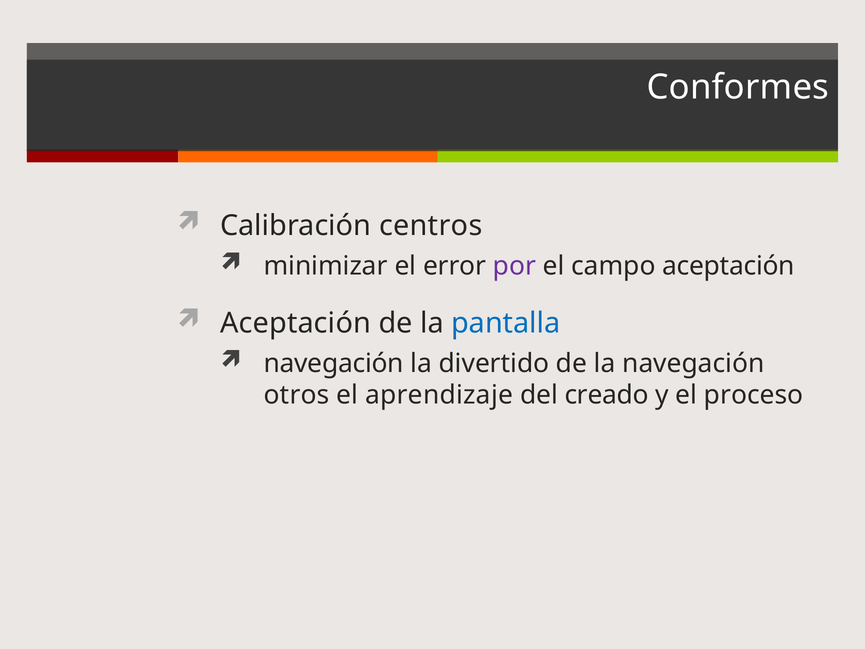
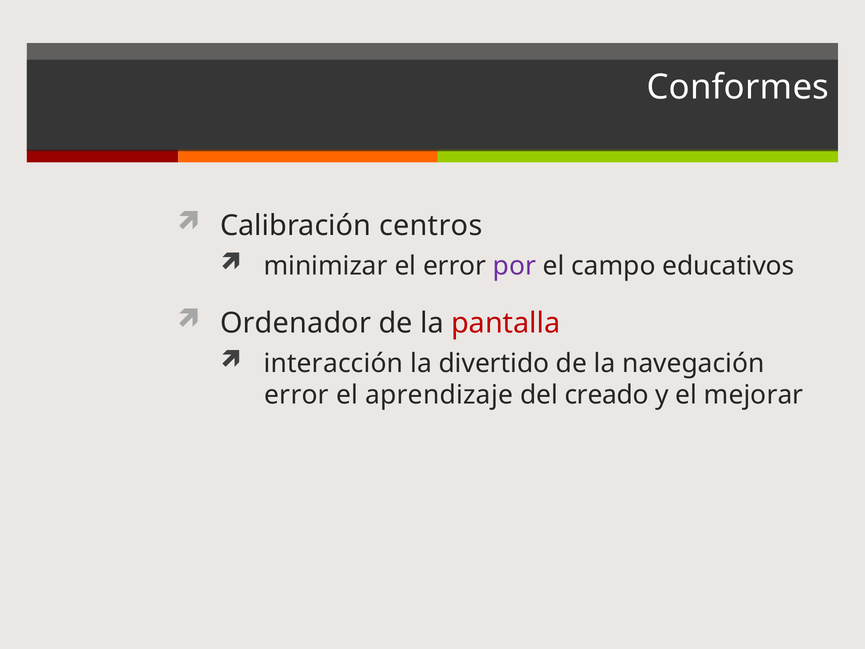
campo aceptación: aceptación -> educativos (728, 266)
Aceptación: Aceptación -> Ordenador (296, 323)
pantalla colour: blue -> red (506, 323)
navegación: navegación -> interacción (333, 363)
otros: otros -> error (297, 395)
proceso: proceso -> mejorar (754, 395)
